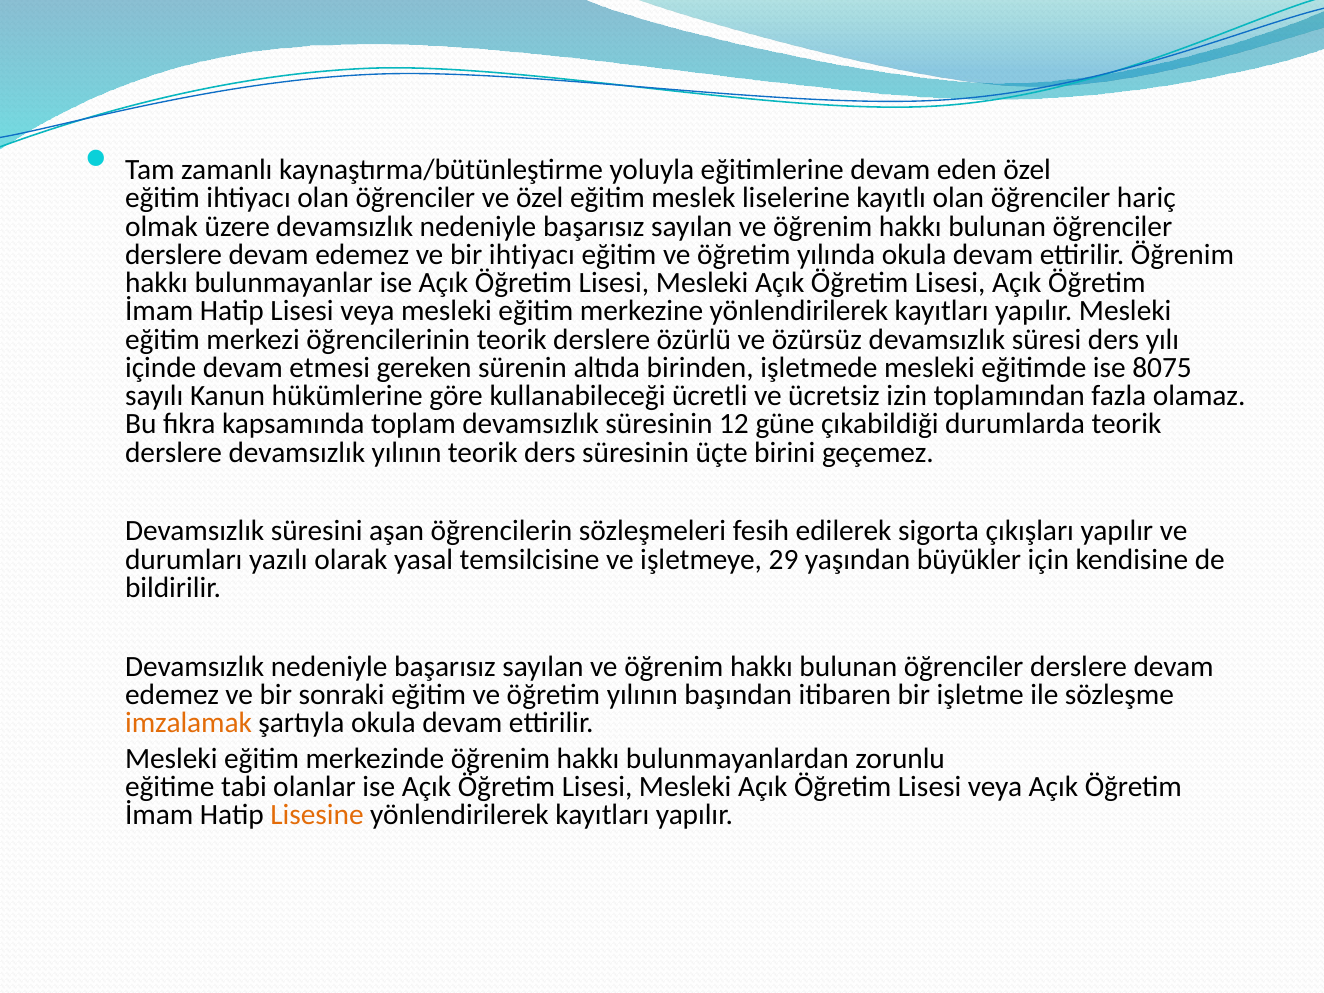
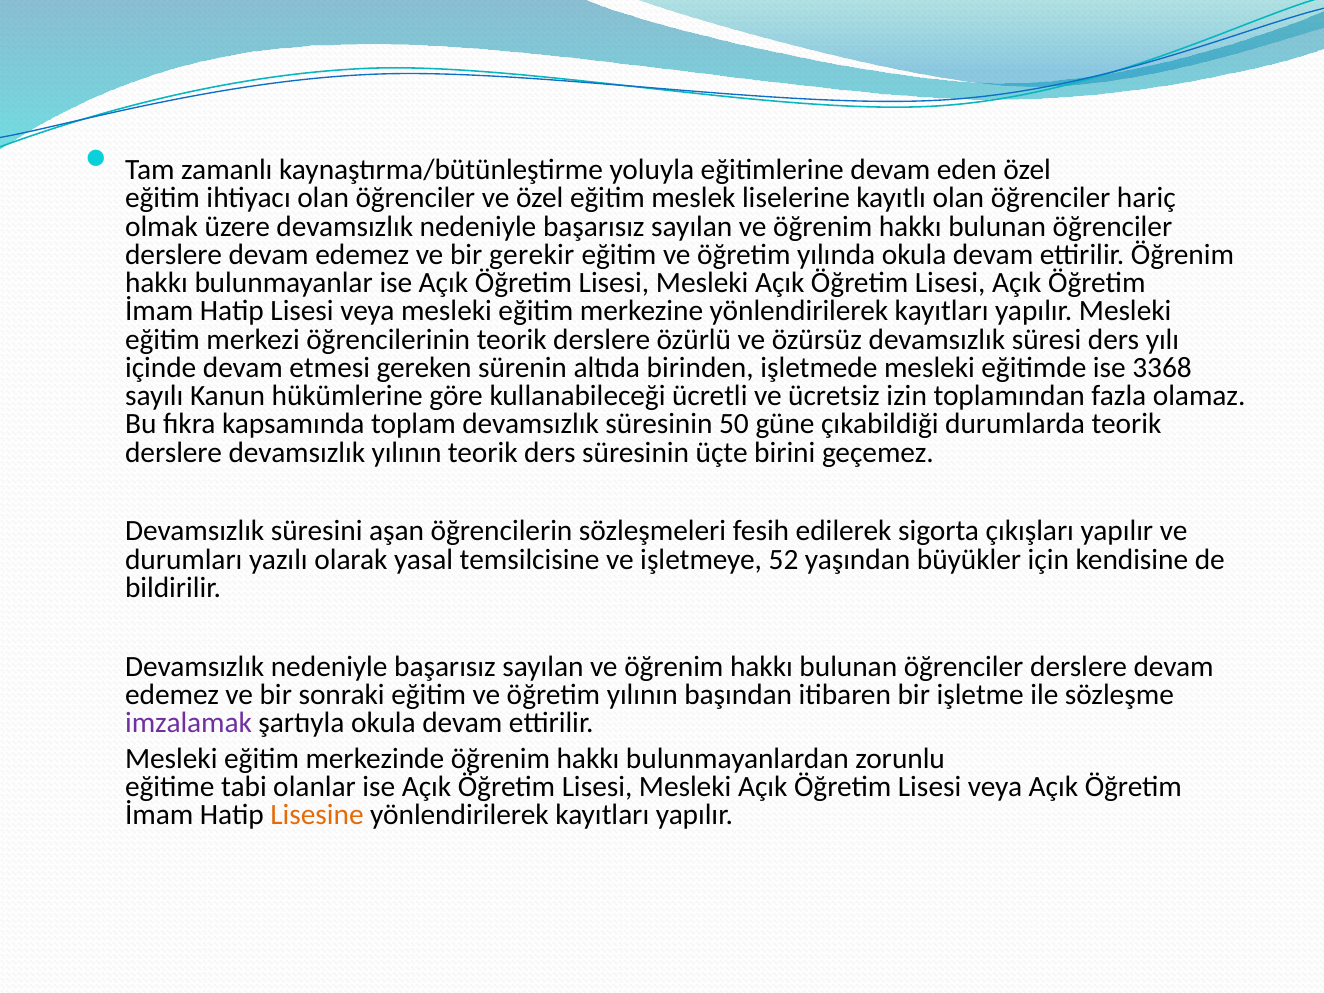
bir ihtiyacı: ihtiyacı -> gerekir (532, 255)
8075: 8075 -> 3368 (1162, 368)
12: 12 -> 50 (734, 424)
29: 29 -> 52 (784, 559)
imzalamak colour: orange -> purple (189, 723)
